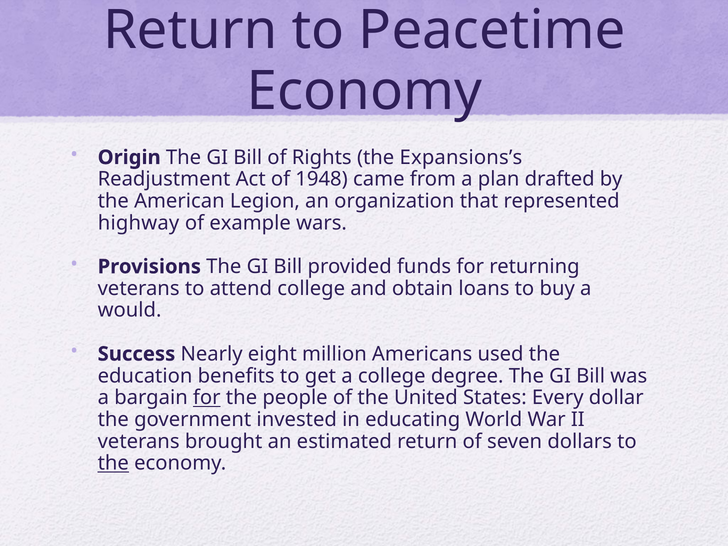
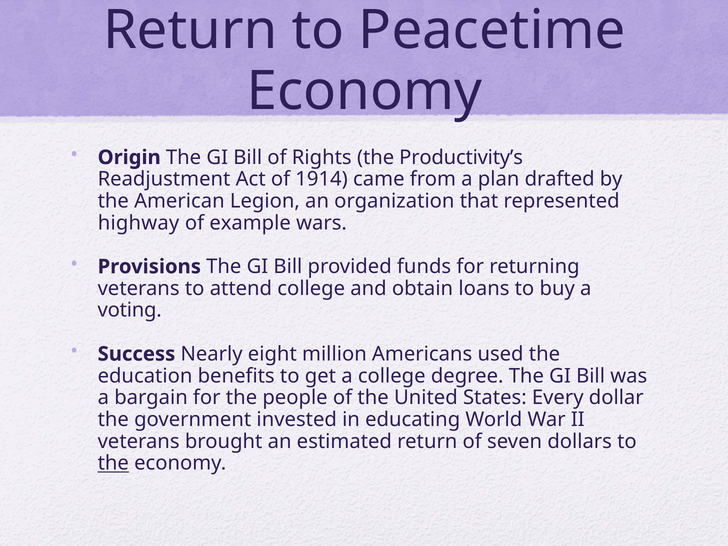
Expansions’s: Expansions’s -> Productivity’s (461, 157)
1948: 1948 -> 1914 (322, 179)
would: would -> voting (130, 310)
for underline: present -> none (207, 398)
